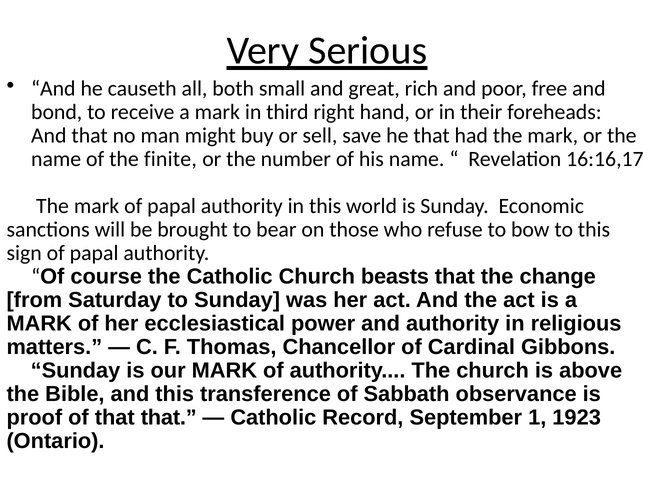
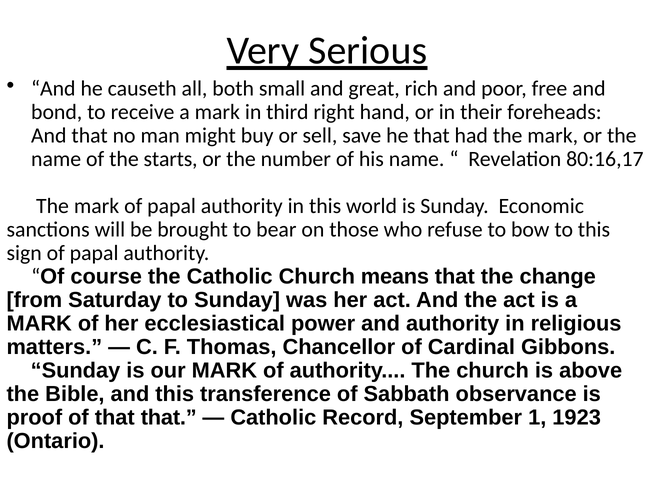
finite: finite -> starts (171, 159)
16:16,17: 16:16,17 -> 80:16,17 (605, 159)
beasts: beasts -> means (395, 277)
